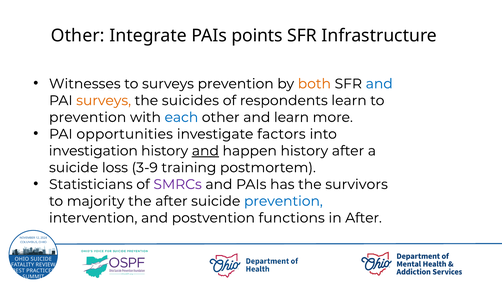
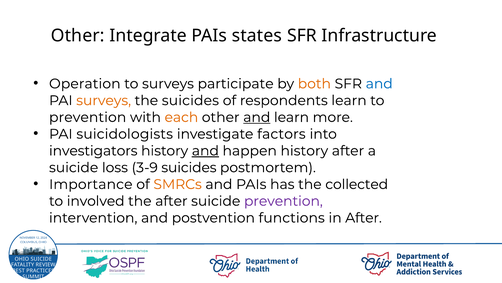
points: points -> states (257, 36)
Witnesses: Witnesses -> Operation (85, 84)
surveys prevention: prevention -> participate (236, 84)
each colour: blue -> orange (181, 117)
and underline: none -> present (257, 117)
opportunities: opportunities -> suicidologists (125, 134)
investigation: investigation -> investigators (93, 151)
3-9 training: training -> suicides (189, 167)
Statisticians: Statisticians -> Importance (91, 184)
SMRCs colour: purple -> orange (178, 184)
survivors: survivors -> collected (357, 184)
majority: majority -> involved (96, 201)
prevention colour: blue -> purple (283, 201)
